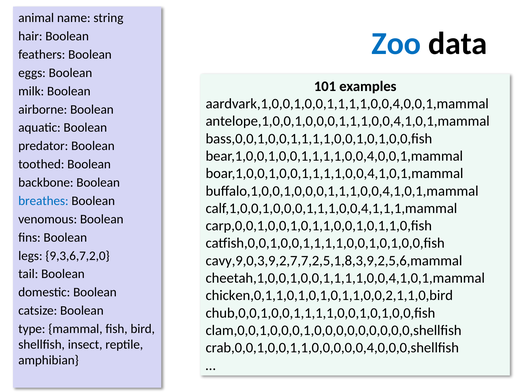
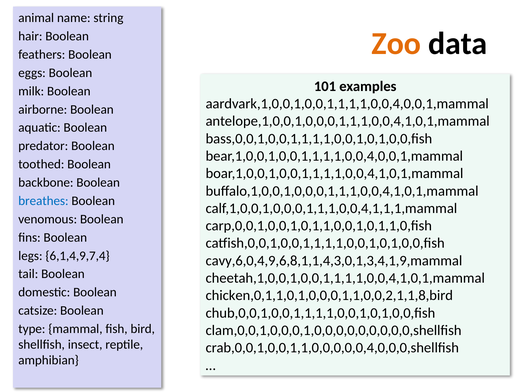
Zoo colour: blue -> orange (396, 44)
9,3,6,7,2,0: 9,3,6,7,2,0 -> 6,1,4,9,7,4 (78, 256)
cavy,9,0,3,9,2,7,7,2,5,1,8,3,9,2,5,6,mammal: cavy,9,0,3,9,2,7,7,2,5,1,8,3,9,2,5,6,mammal -> cavy,6,0,4,9,6,8,1,1,4,3,0,1,3,4,1,9,mammal (334, 261)
chicken,0,1,1,0,1,0,1,0,1,1,0,0,2,1,1,0,bird: chicken,0,1,1,0,1,0,1,0,1,1,0,0,2,1,1,0,bird -> chicken,0,1,1,0,1,0,0,0,1,1,0,0,2,1,1,8,bird (329, 296)
